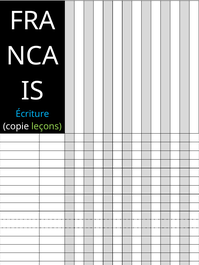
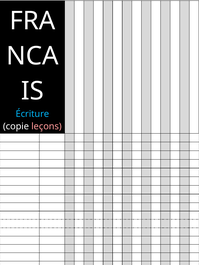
leçons colour: light green -> pink (47, 126)
